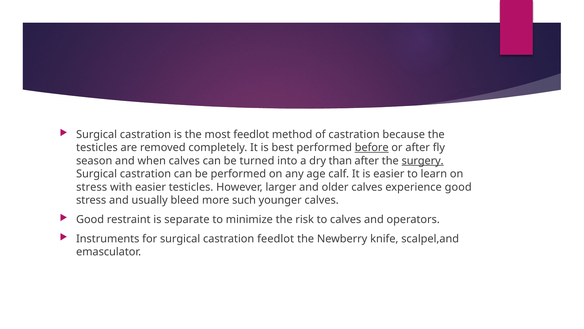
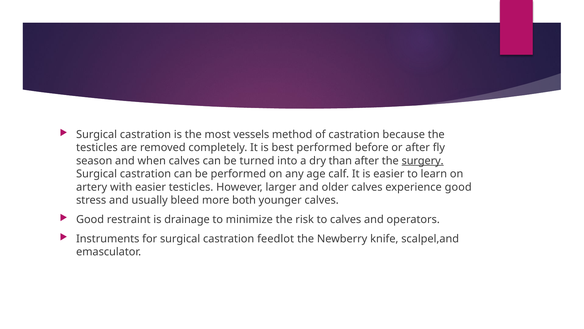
most feedlot: feedlot -> vessels (251, 134)
before underline: present -> none (372, 147)
stress: stress -> artery (92, 187)
such: such -> both (244, 200)
separate: separate -> drainage (187, 219)
